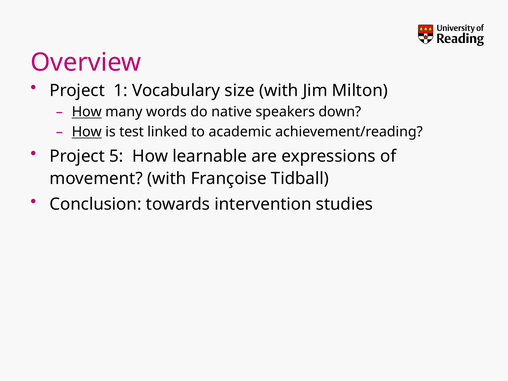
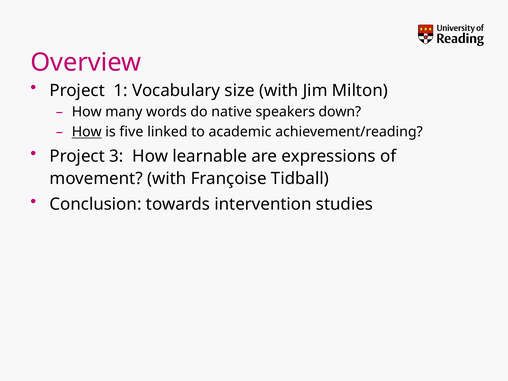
How underline: present -> none (87, 112)
test: test -> five (131, 132)
5: 5 -> 3 (116, 156)
